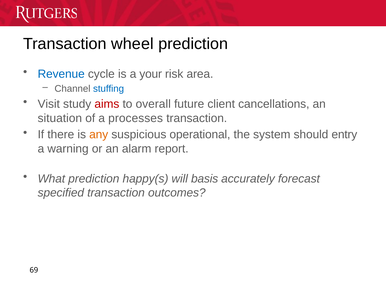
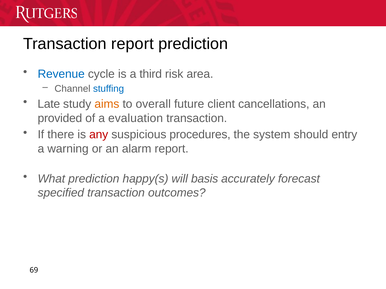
Transaction wheel: wheel -> report (132, 44)
your: your -> third (151, 74)
Visit: Visit -> Late (49, 104)
aims colour: red -> orange (107, 104)
situation: situation -> provided (60, 118)
processes: processes -> evaluation (136, 118)
any colour: orange -> red (99, 135)
operational: operational -> procedures (200, 135)
